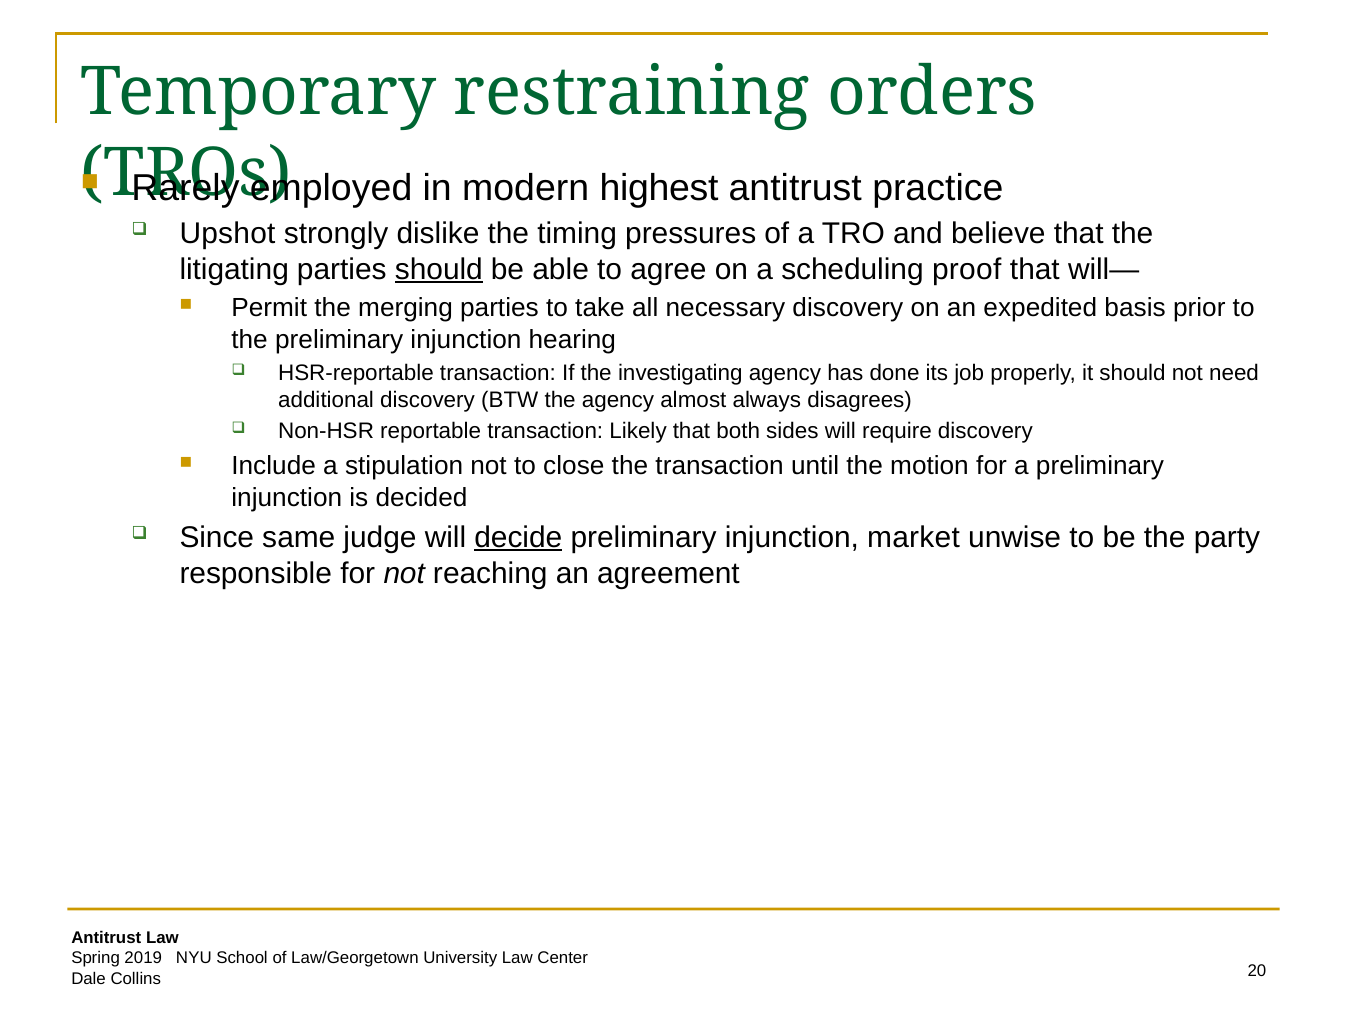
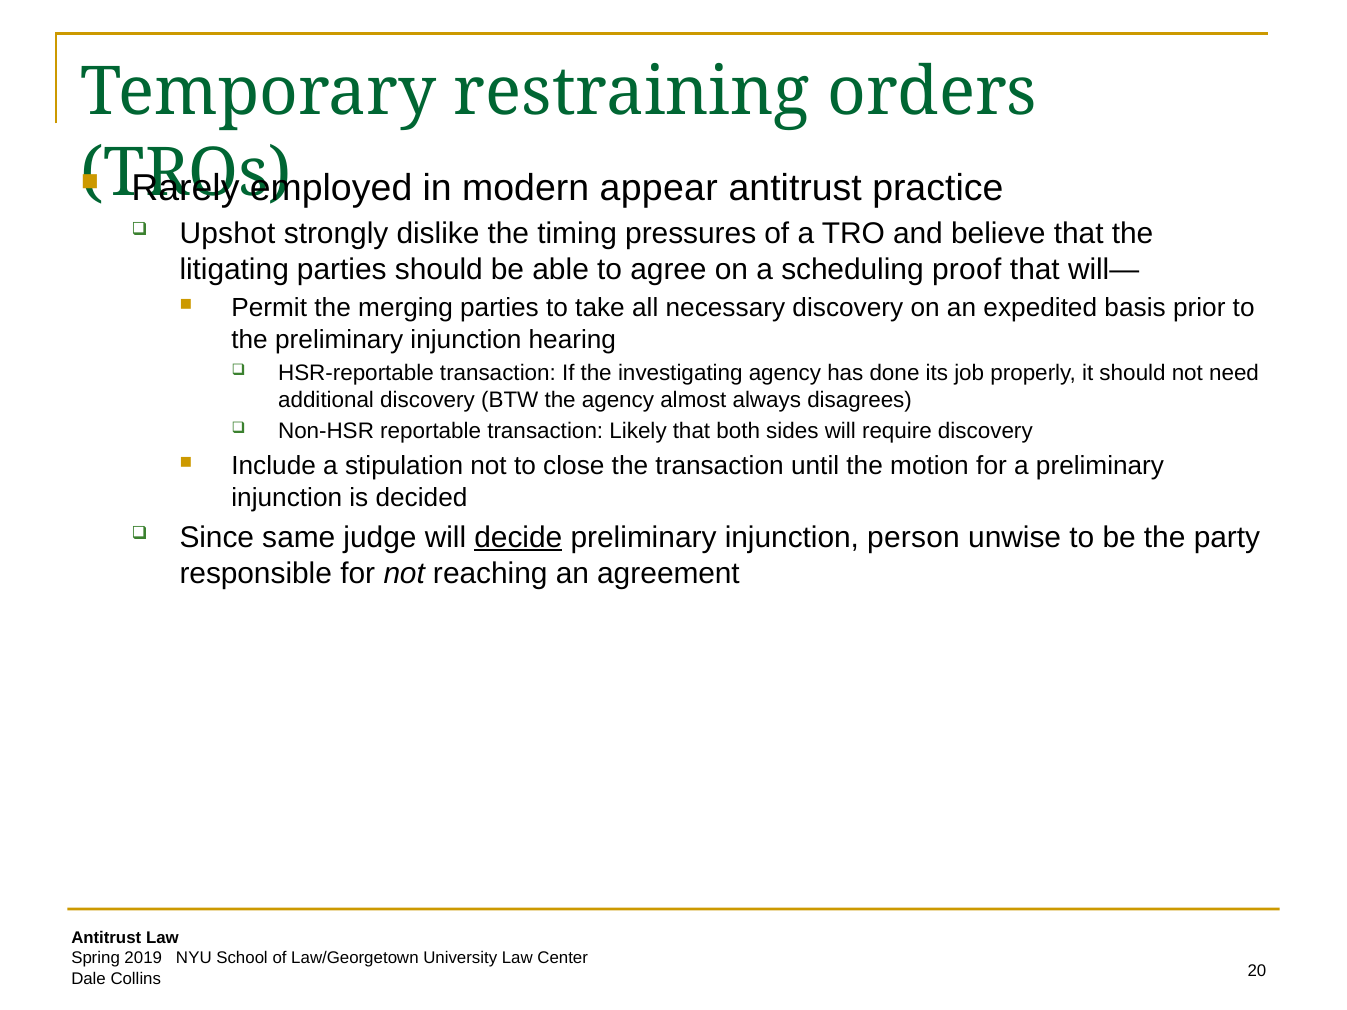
highest: highest -> appear (659, 188)
should underline: present -> none (439, 269)
market: market -> person (913, 538)
